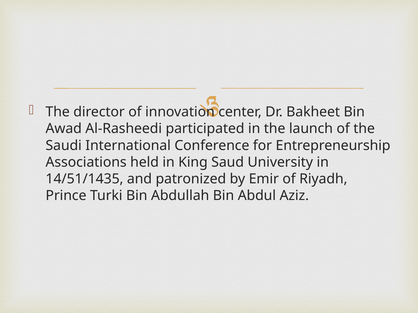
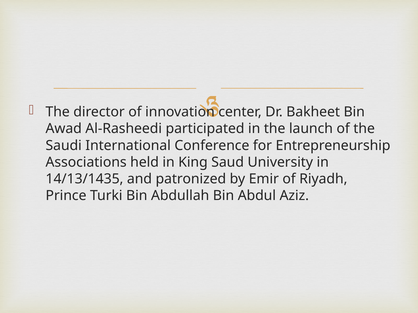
14/51/1435: 14/51/1435 -> 14/13/1435 (84, 179)
